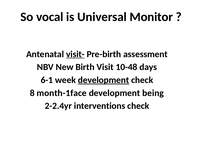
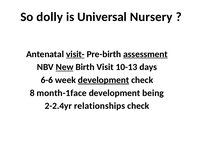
vocal: vocal -> dolly (50, 17)
Monitor: Monitor -> Nursery (151, 17)
assessment underline: none -> present (145, 54)
New underline: none -> present (65, 67)
10-48: 10-48 -> 10-13 (127, 67)
6-1: 6-1 -> 6-6 (47, 80)
interventions: interventions -> relationships (100, 106)
